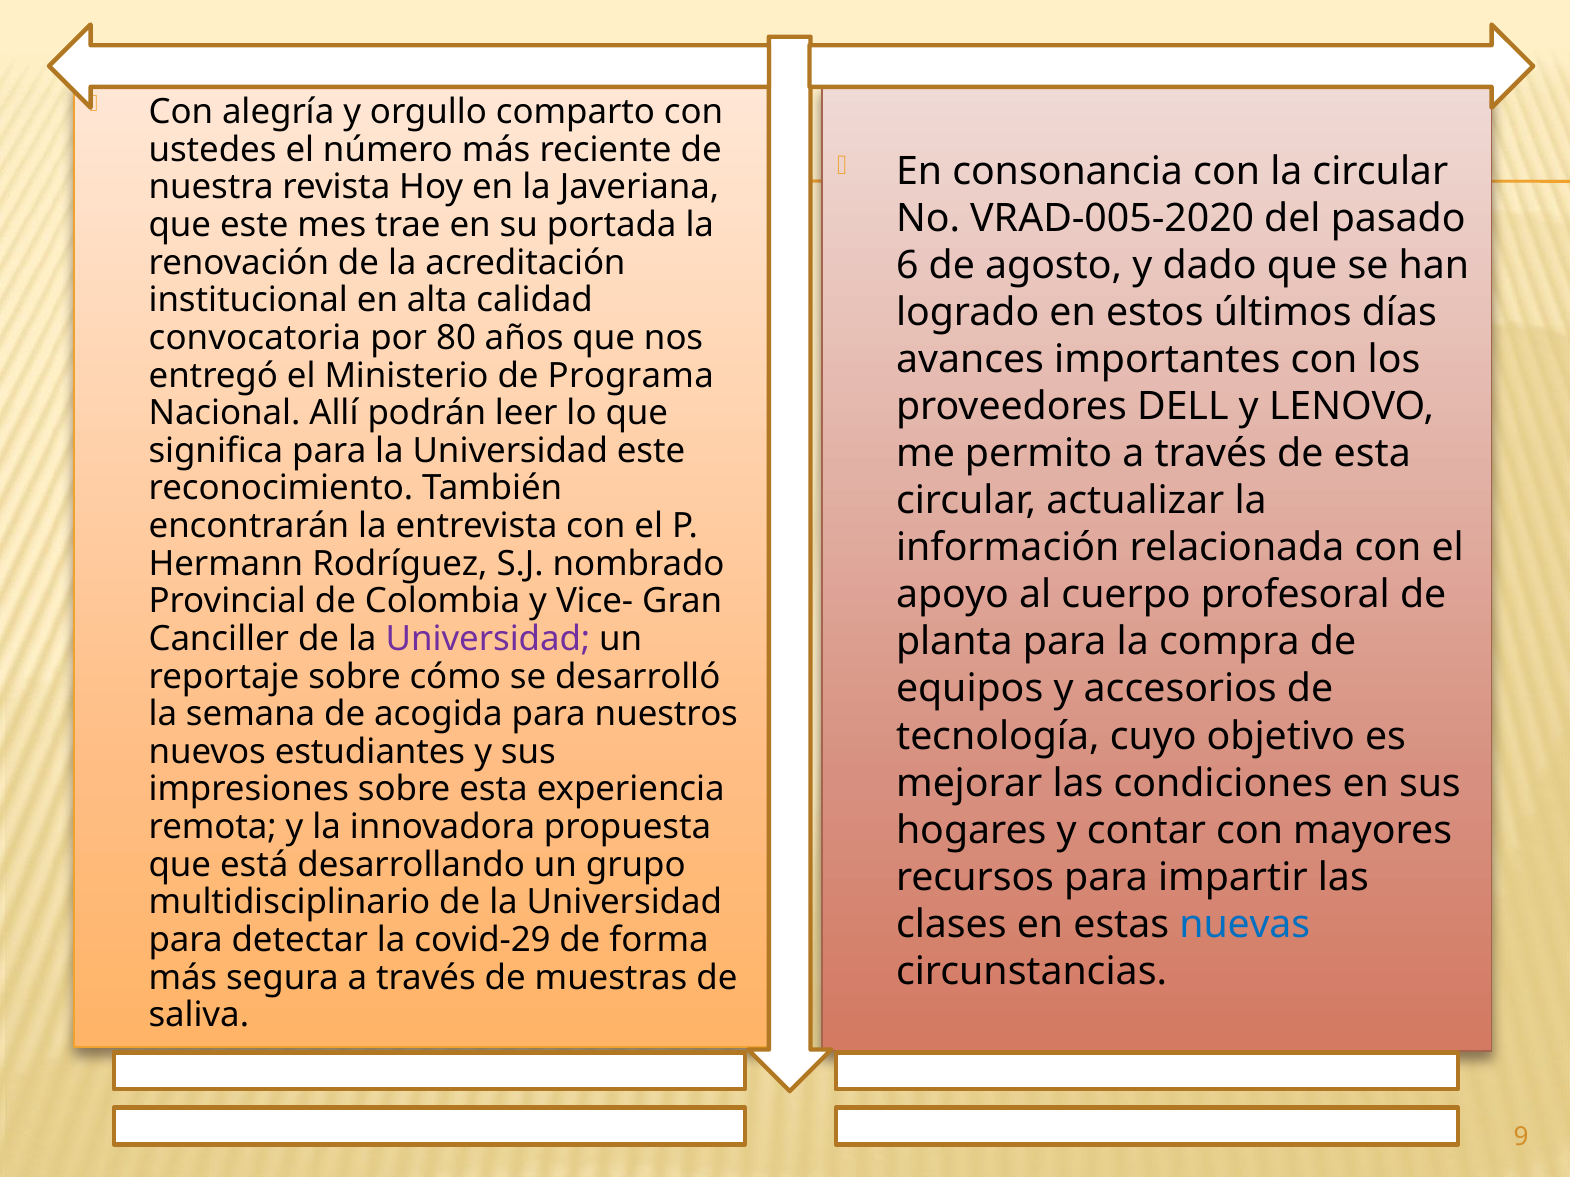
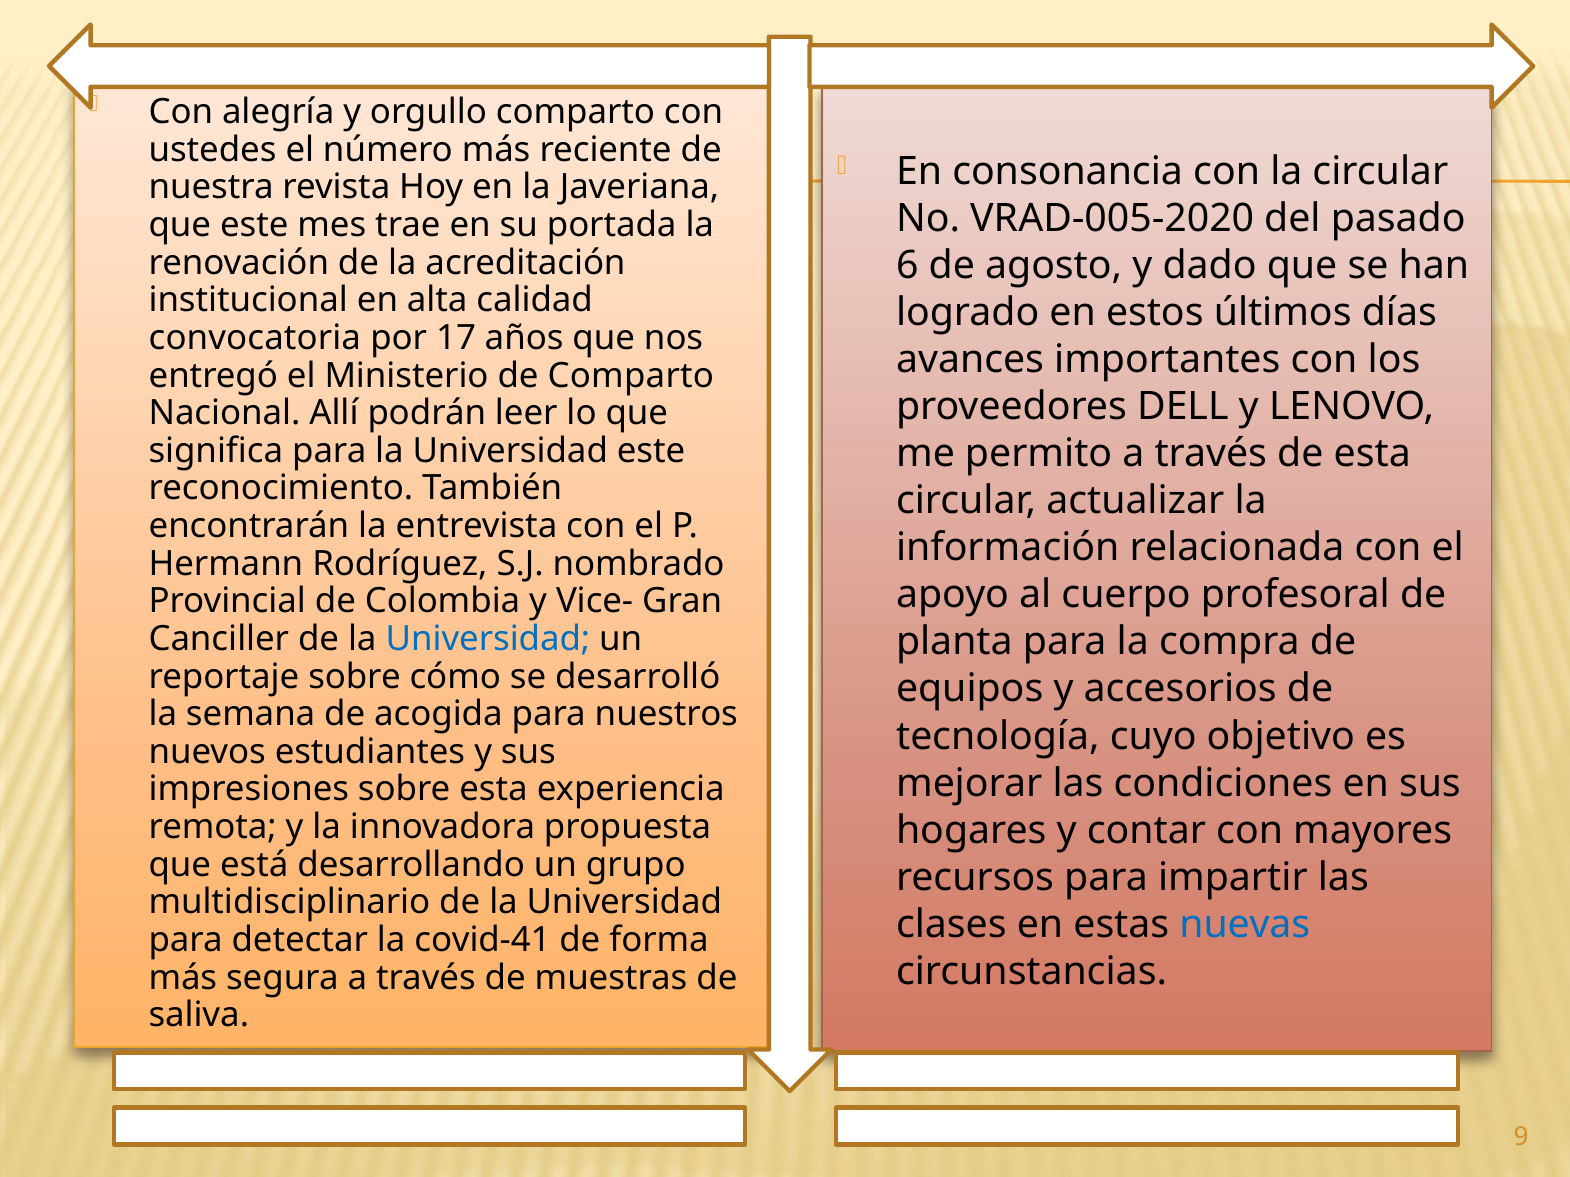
80: 80 -> 17 (456, 338)
de Programa: Programa -> Comparto (631, 376)
Universidad colour: purple -> blue (488, 639)
covid-29: covid-29 -> covid-41 (482, 940)
